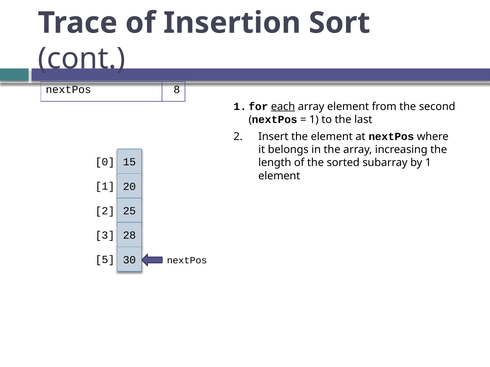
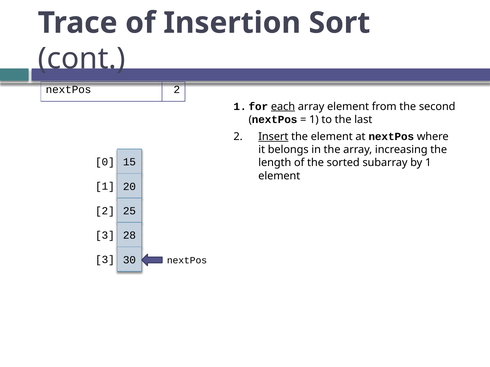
nextPos 8: 8 -> 2 (177, 90)
Insert underline: none -> present (273, 137)
5: 5 -> 3 (105, 260)
